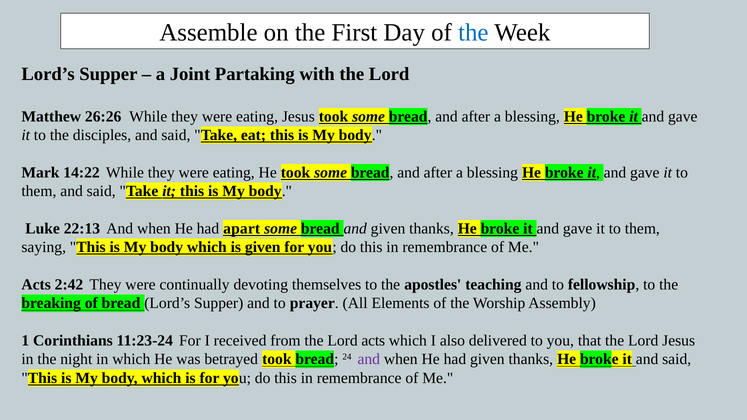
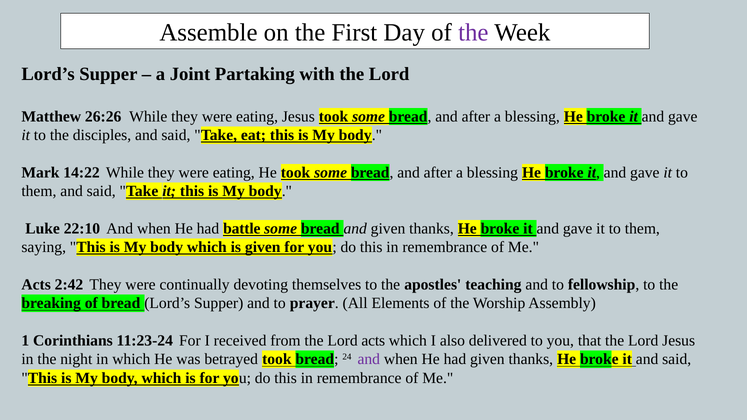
the colour: blue -> purple (473, 33)
22:13: 22:13 -> 22:10 (82, 229)
apart: apart -> battle (242, 229)
